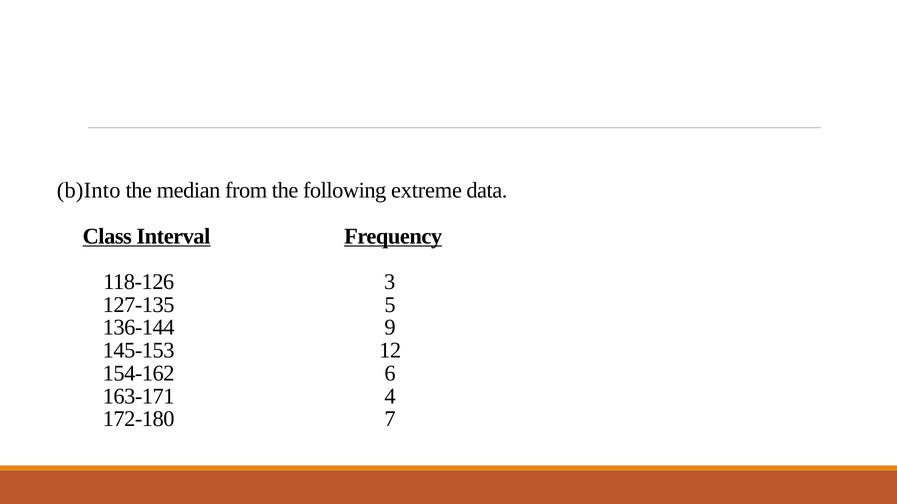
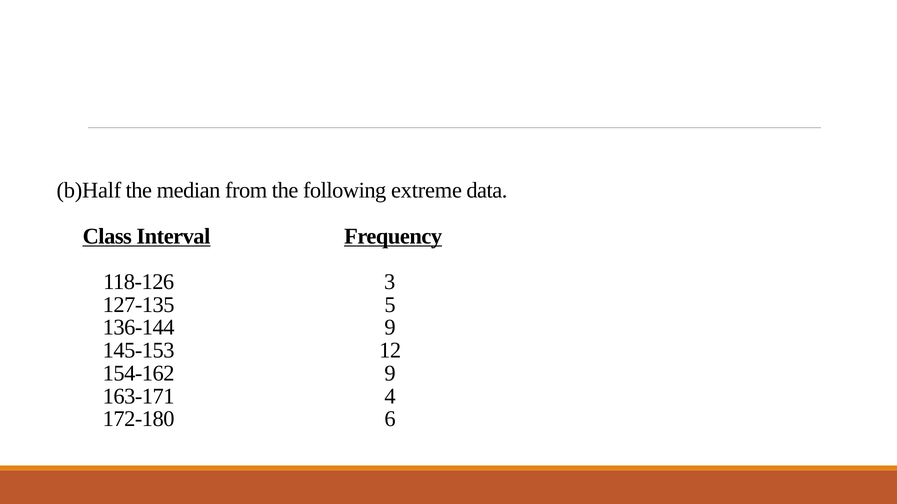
b)Into: b)Into -> b)Half (89, 191)
154-162 6: 6 -> 9 (390, 374)
7: 7 -> 6 (390, 419)
